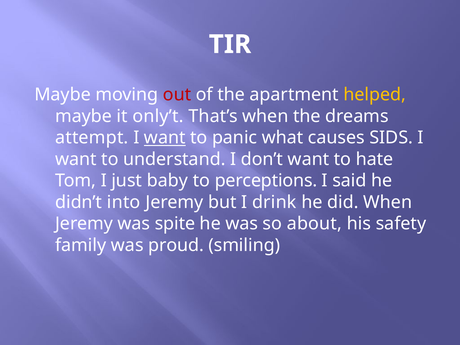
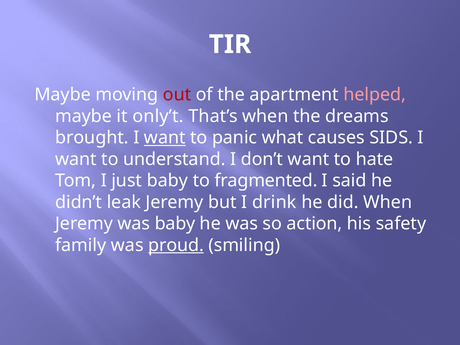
helped colour: yellow -> pink (375, 95)
attempt: attempt -> brought (92, 138)
perceptions: perceptions -> fragmented (266, 181)
into: into -> leak (124, 202)
was spite: spite -> baby (175, 224)
about: about -> action (314, 224)
proud underline: none -> present (176, 245)
